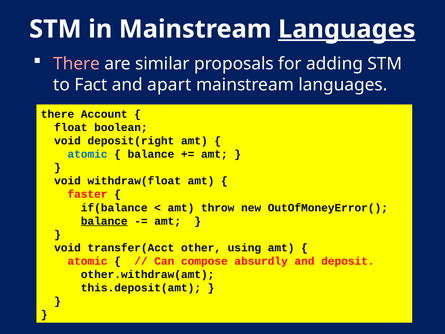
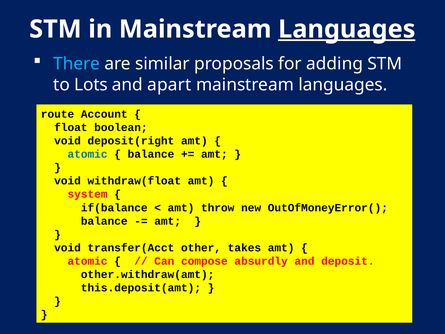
There colour: pink -> light blue (77, 64)
Fact: Fact -> Lots (91, 85)
there: there -> route (58, 114)
faster: faster -> system (88, 194)
balance underline: present -> none (104, 221)
using: using -> takes (244, 248)
